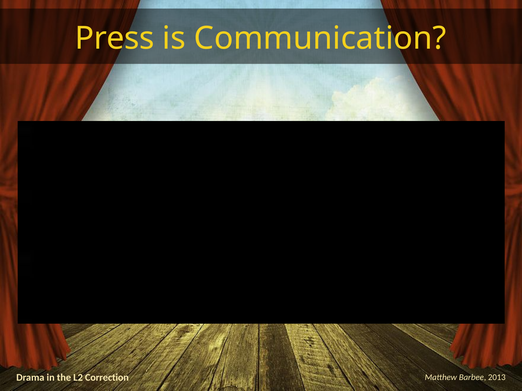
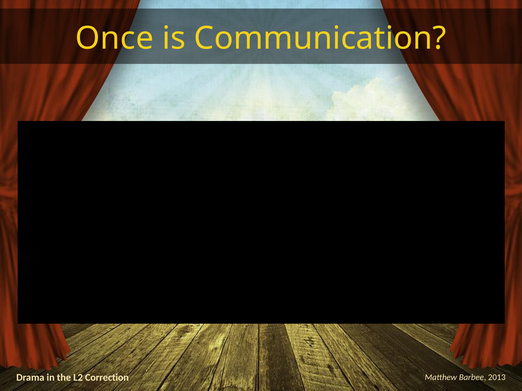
Press: Press -> Once (114, 38)
